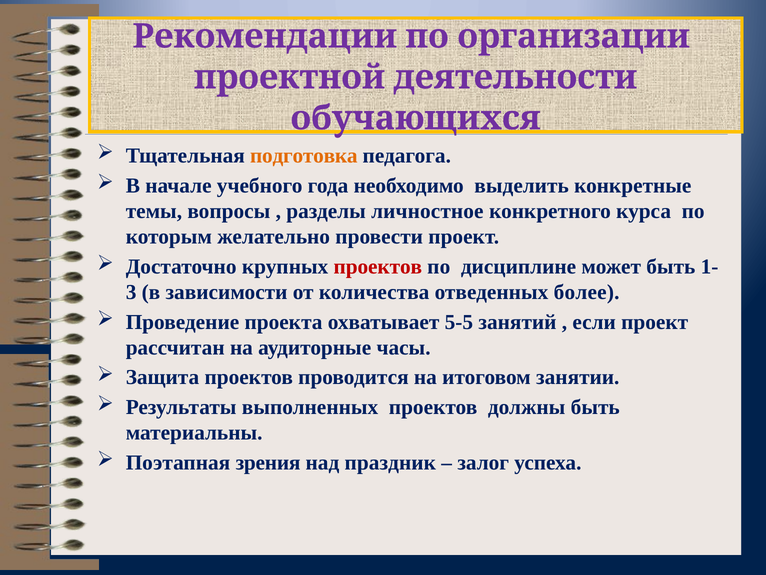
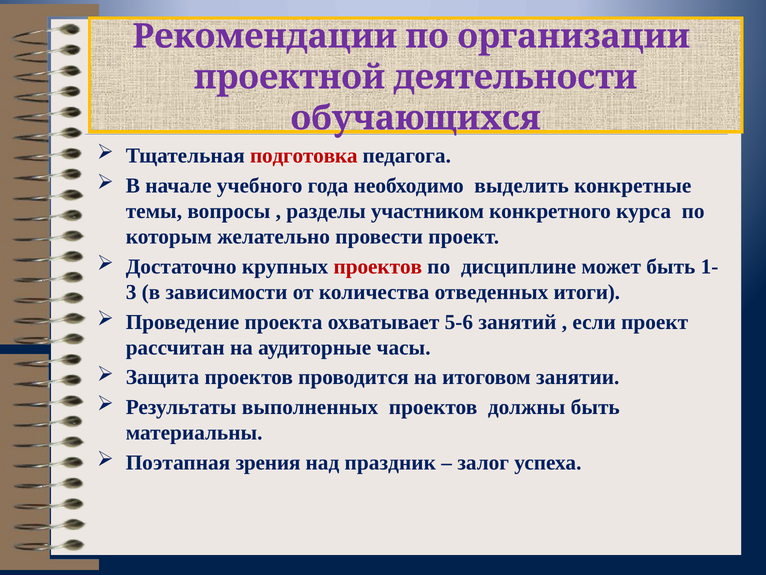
подготовка colour: orange -> red (304, 156)
личностное: личностное -> участником (428, 211)
более: более -> итоги (587, 292)
5-5: 5-5 -> 5-6 (459, 322)
